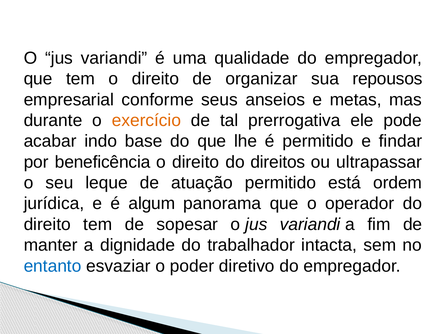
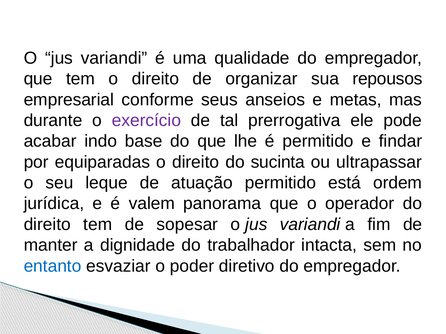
exercício colour: orange -> purple (146, 121)
beneficência: beneficência -> equiparadas (103, 162)
direitos: direitos -> sucinta (278, 162)
algum: algum -> valem (152, 204)
